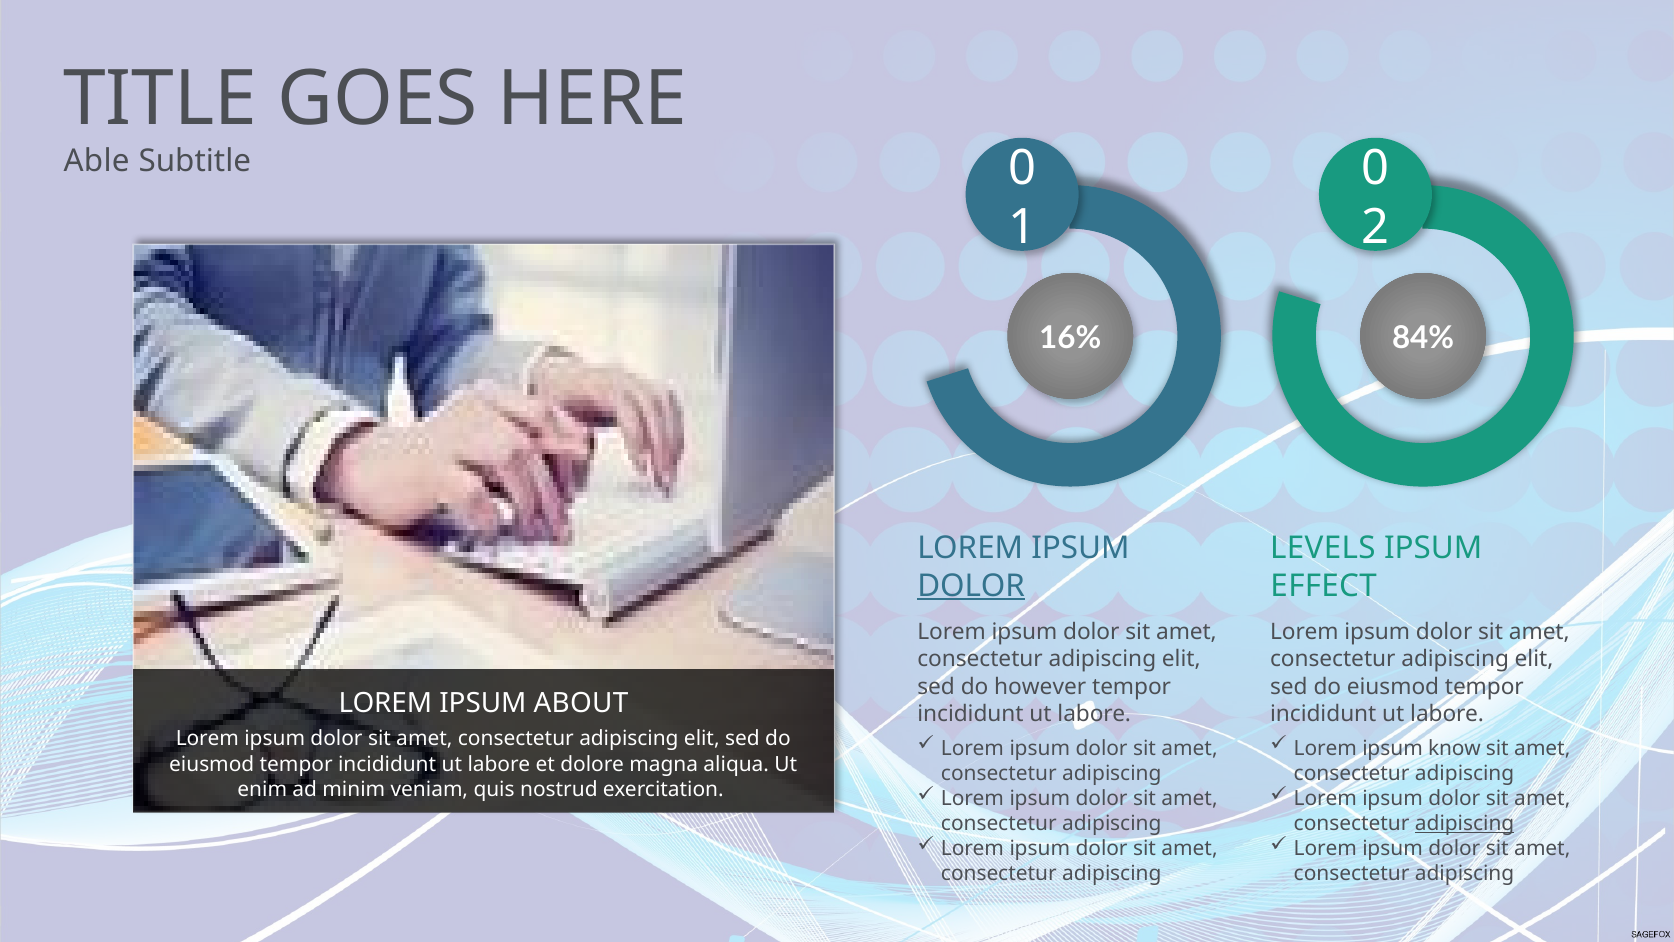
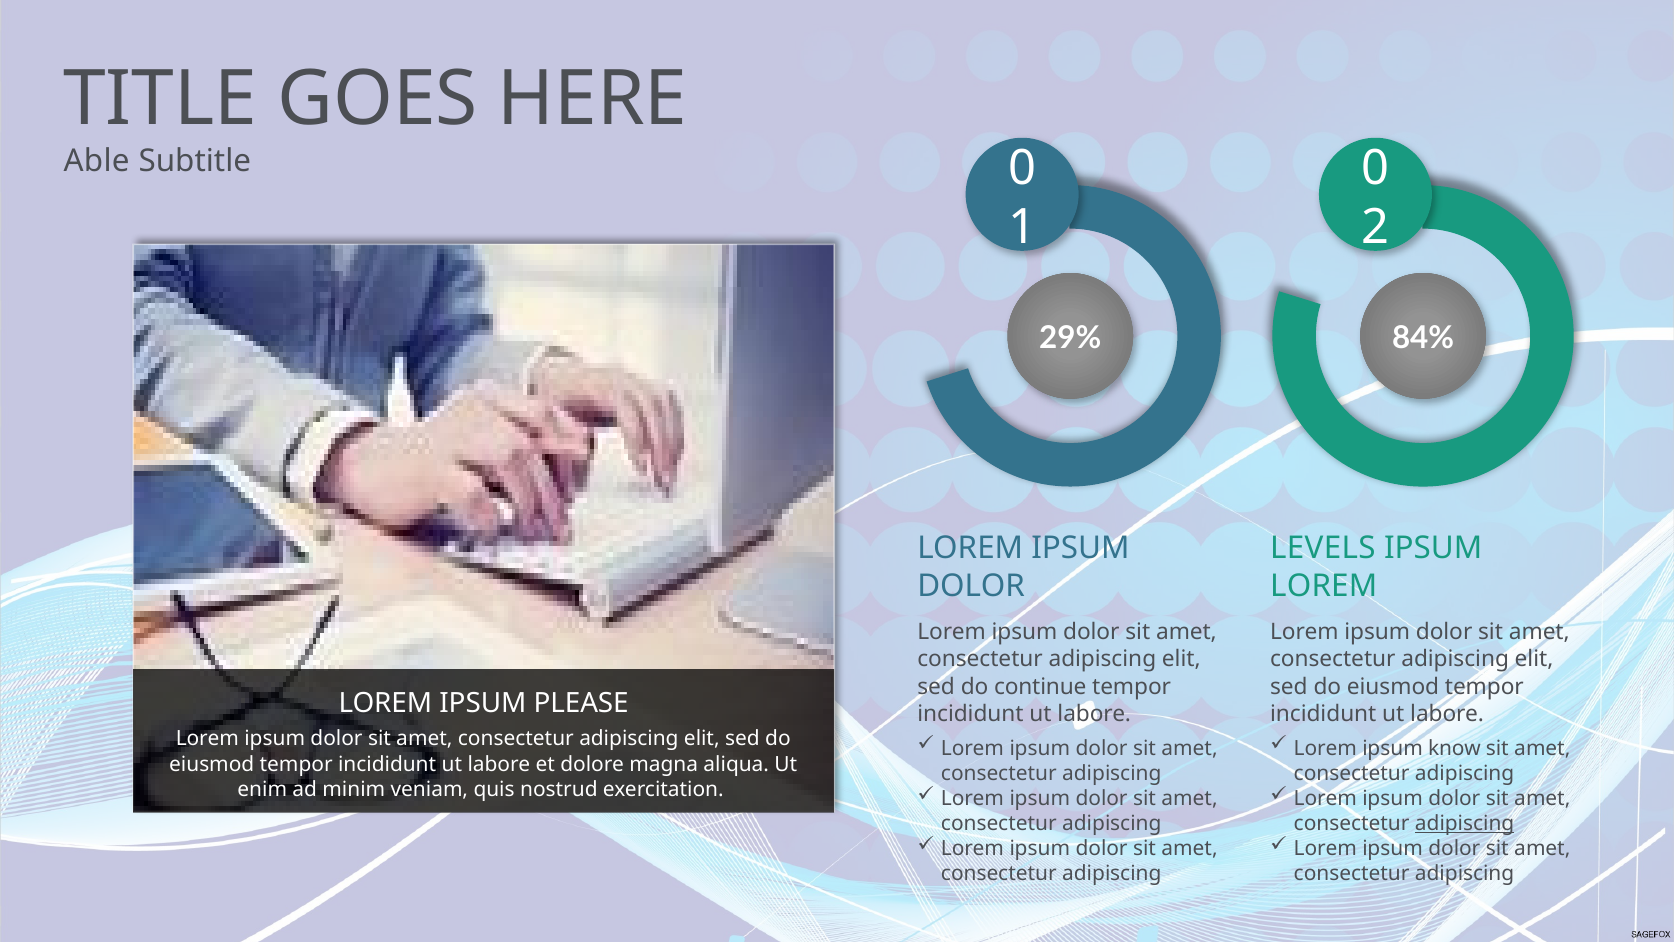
16%: 16% -> 29% (1070, 338)
DOLOR underline: present -> none (971, 585)
EFFECT: EFFECT -> LOREM (1324, 585)
however: however -> continue (1040, 686)
ABOUT: ABOUT -> PLEASE (581, 703)
